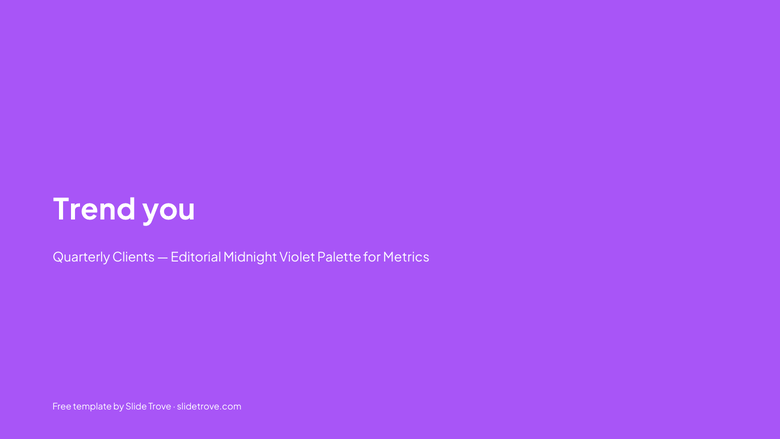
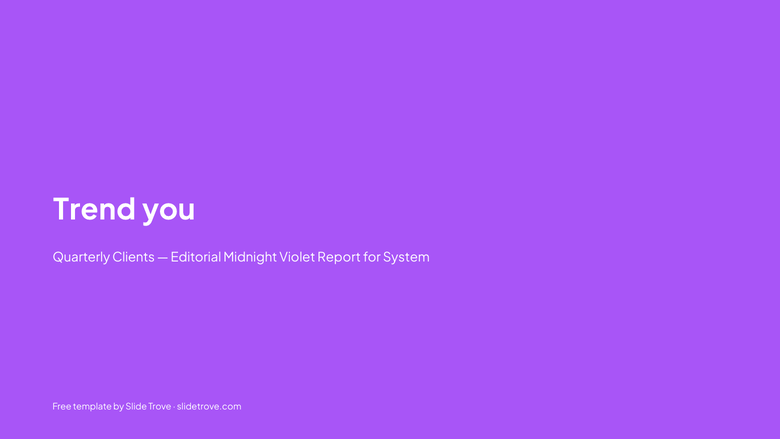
Palette: Palette -> Report (339, 257)
Metrics: Metrics -> System (406, 257)
